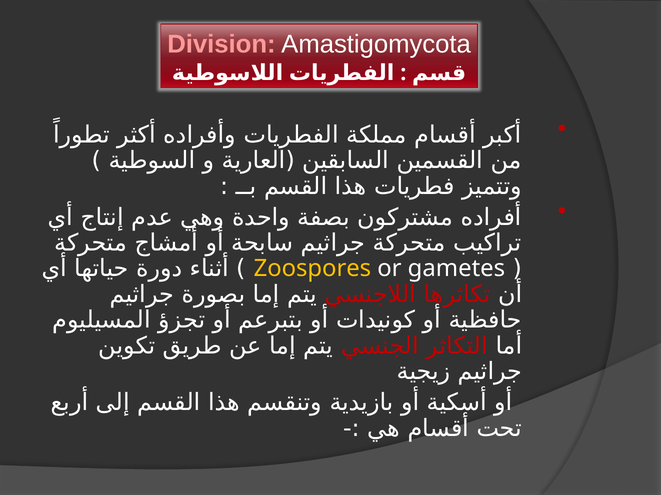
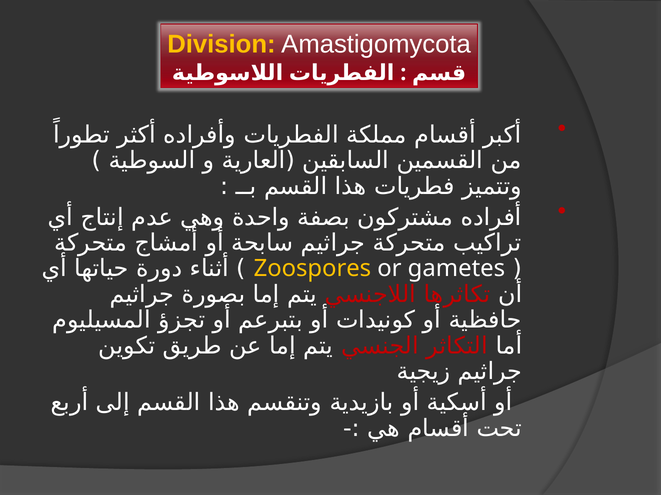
Division colour: pink -> yellow (221, 44)
